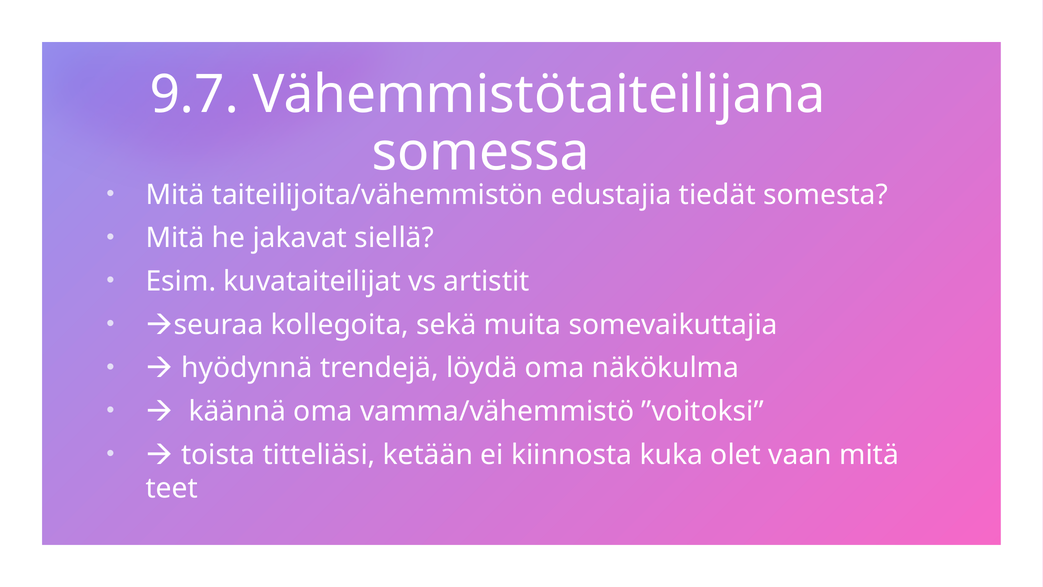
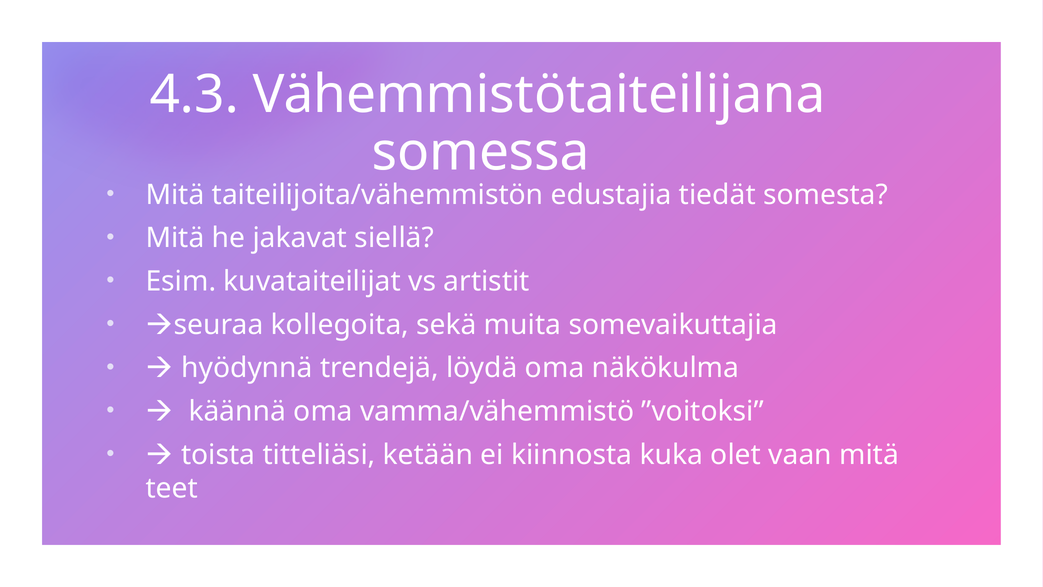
9.7: 9.7 -> 4.3 (194, 94)
